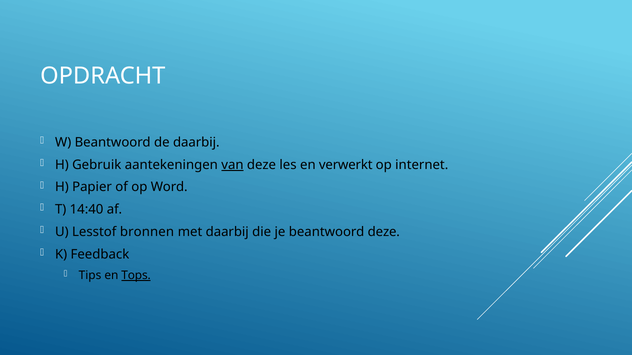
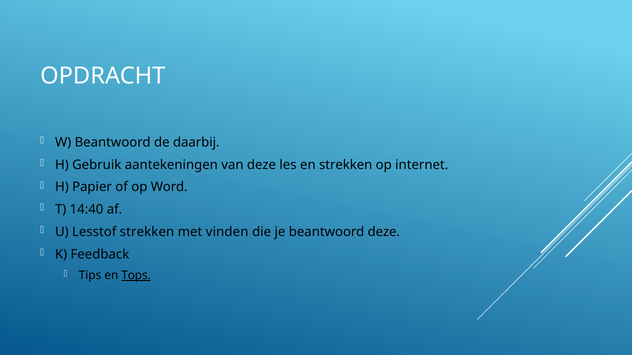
van underline: present -> none (232, 165)
en verwerkt: verwerkt -> strekken (346, 165)
Lesstof bronnen: bronnen -> strekken (147, 232)
met daarbij: daarbij -> vinden (227, 232)
